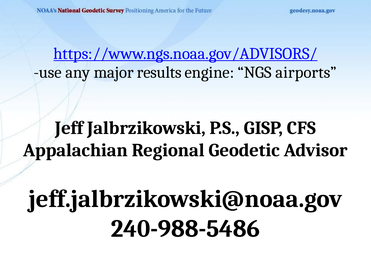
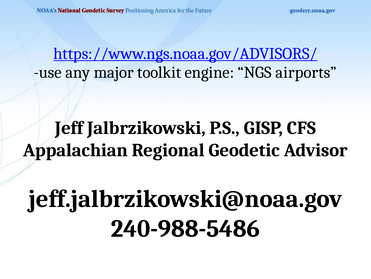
results: results -> toolkit (159, 72)
